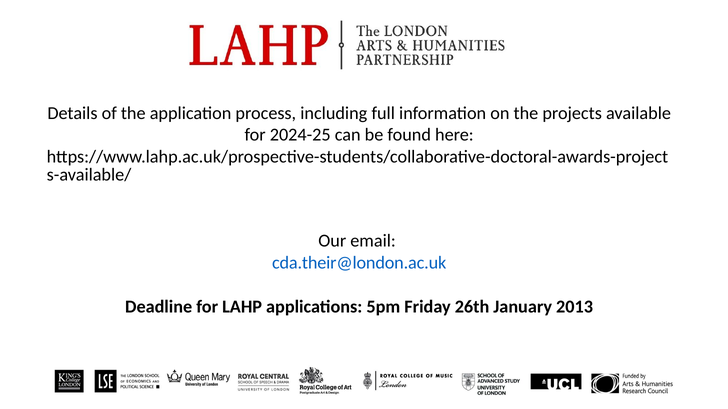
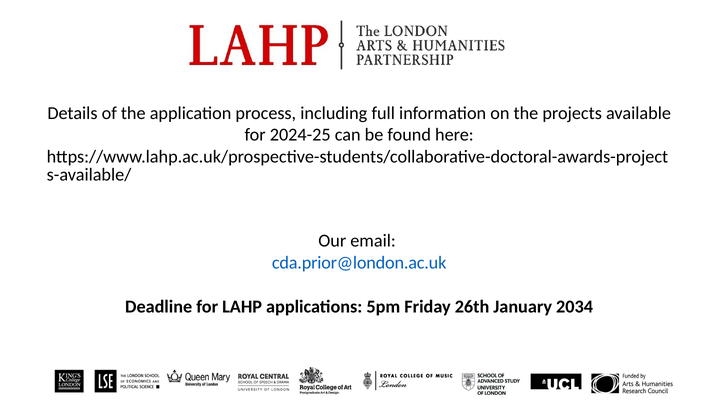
cda.their@london.ac.uk: cda.their@london.ac.uk -> cda.prior@london.ac.uk (359, 263)
2013: 2013 -> 2034 (575, 307)
